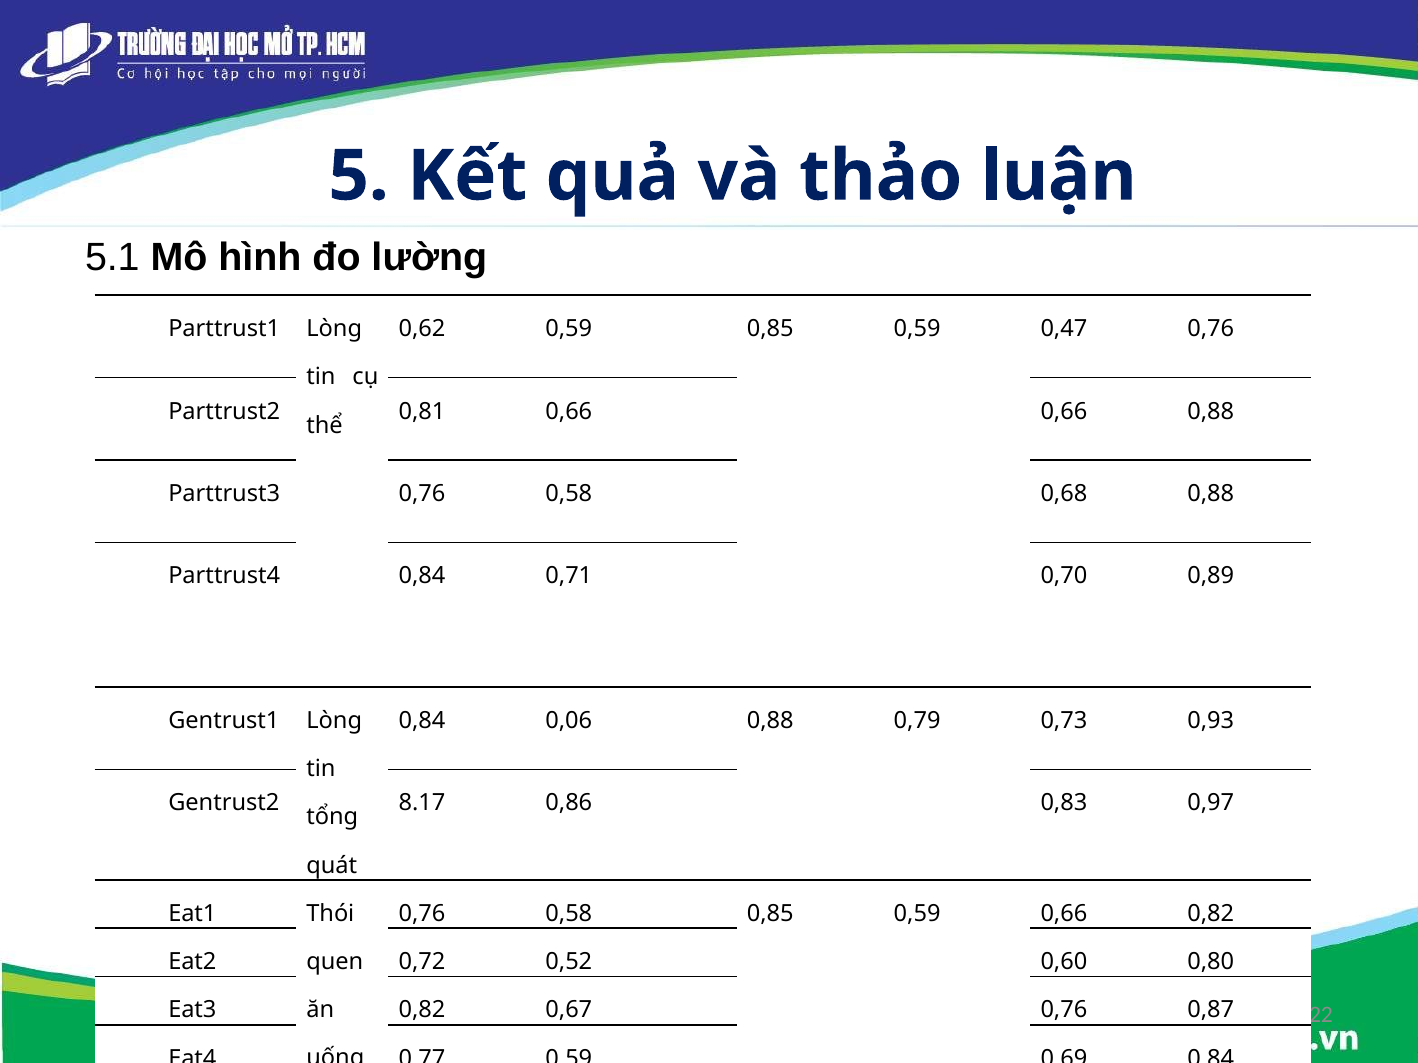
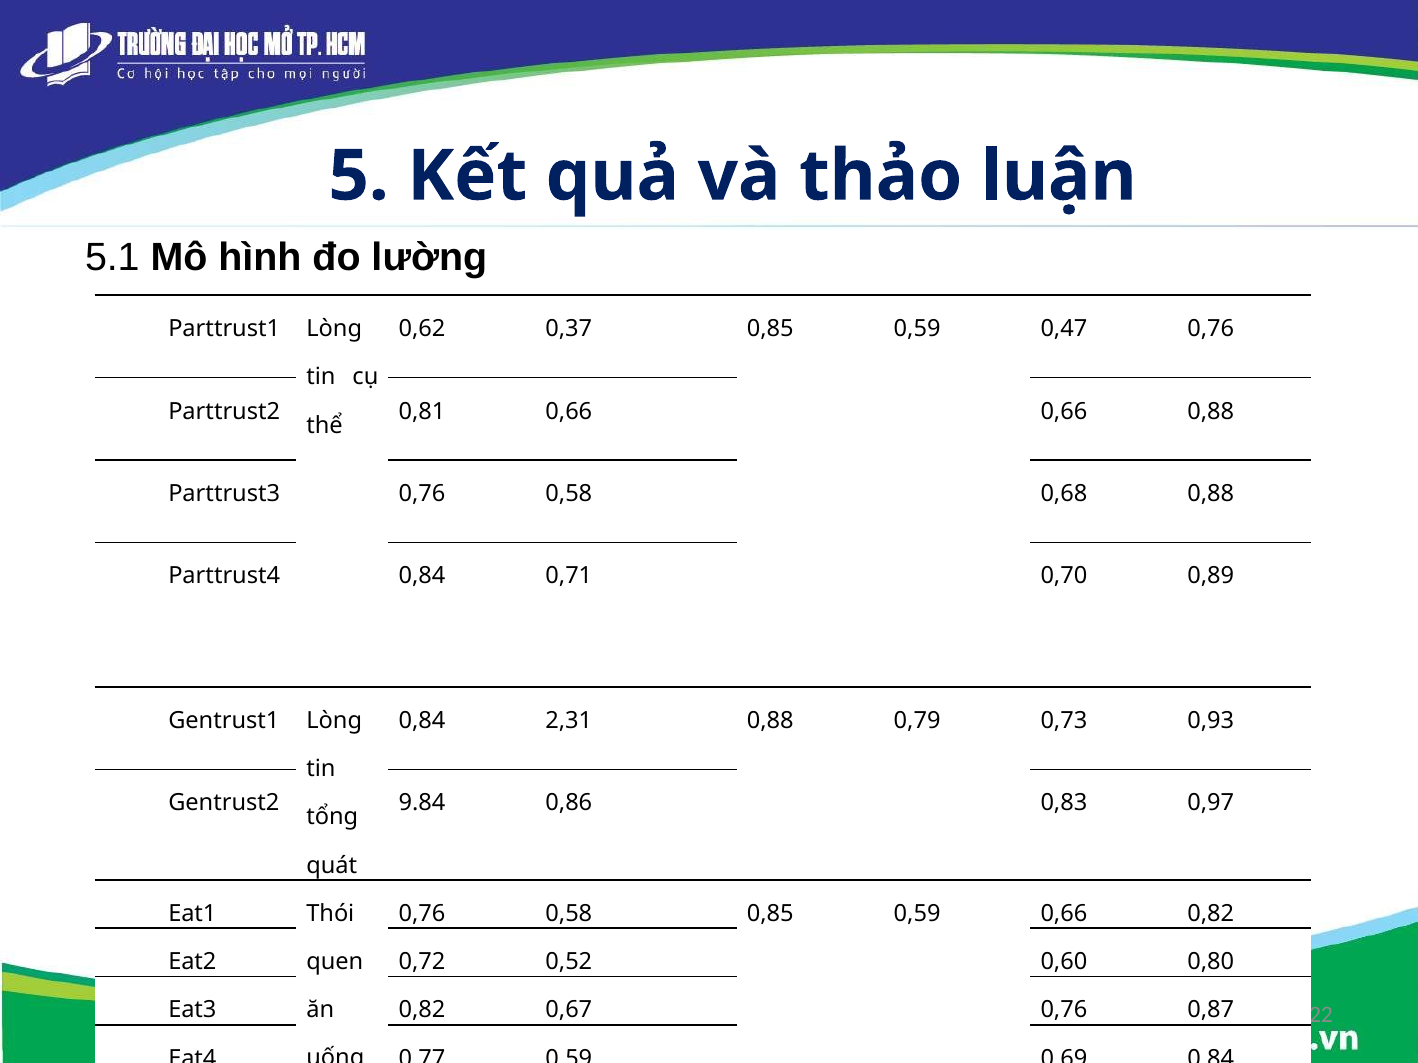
0,62 0,59: 0,59 -> 0,37 (569, 329)
0,06: 0,06 -> 2,31 (569, 721)
8.17: 8.17 -> 9.84 (422, 803)
